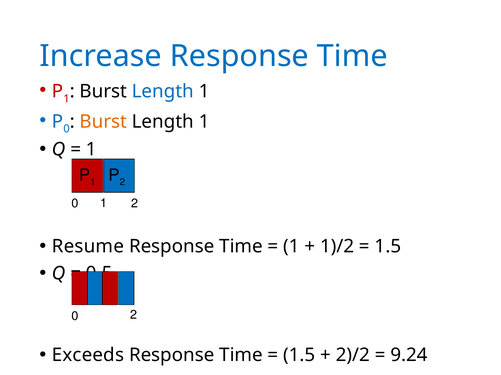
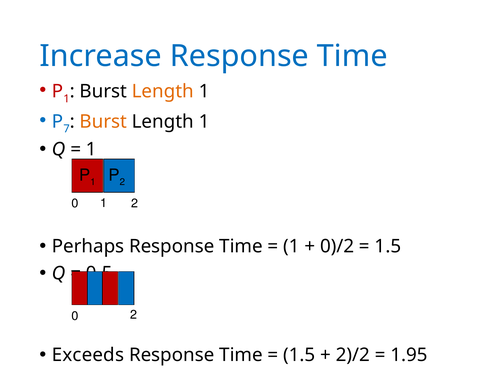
Length colour: blue -> orange (163, 92)
0: 0 -> 7 (67, 129)
Resume: Resume -> Perhaps (88, 247)
1)/2: 1)/2 -> 0)/2 (337, 247)
9.24: 9.24 -> 1.95 (409, 356)
